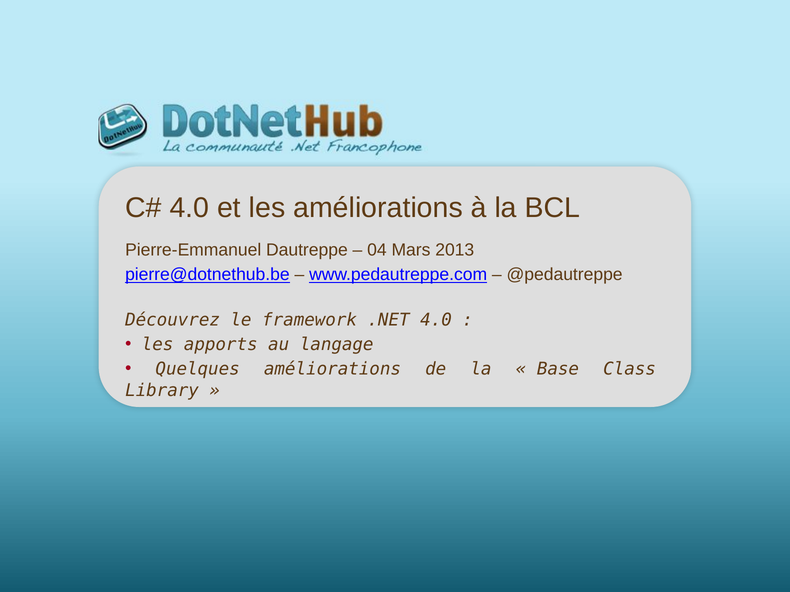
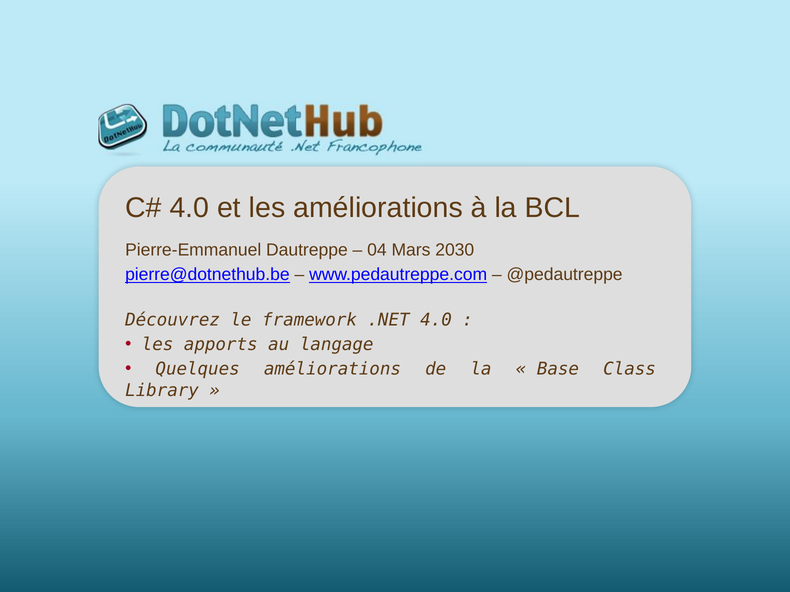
2013: 2013 -> 2030 (455, 250)
